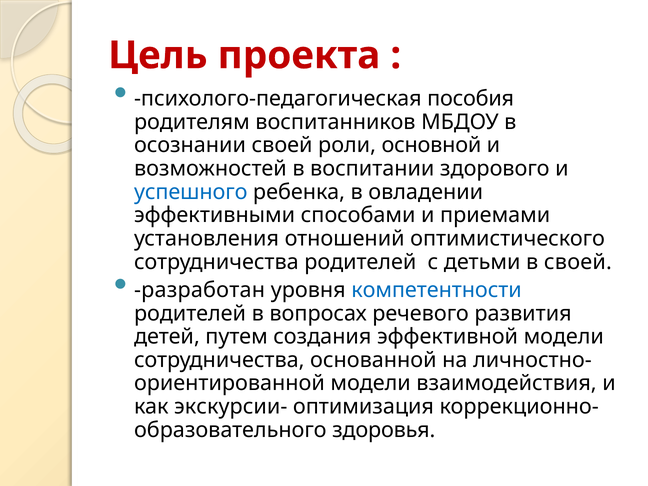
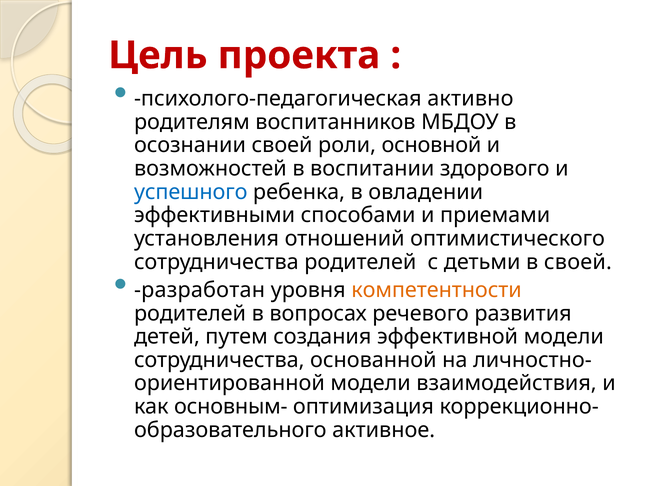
пособия: пособия -> активно (470, 99)
компетентности colour: blue -> orange (437, 290)
экскурсии-: экскурсии- -> основным- (231, 407)
здоровья: здоровья -> активное (384, 430)
